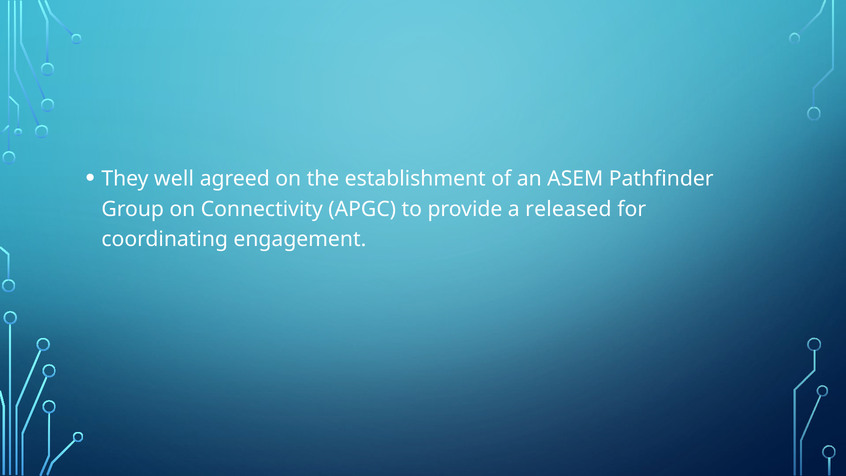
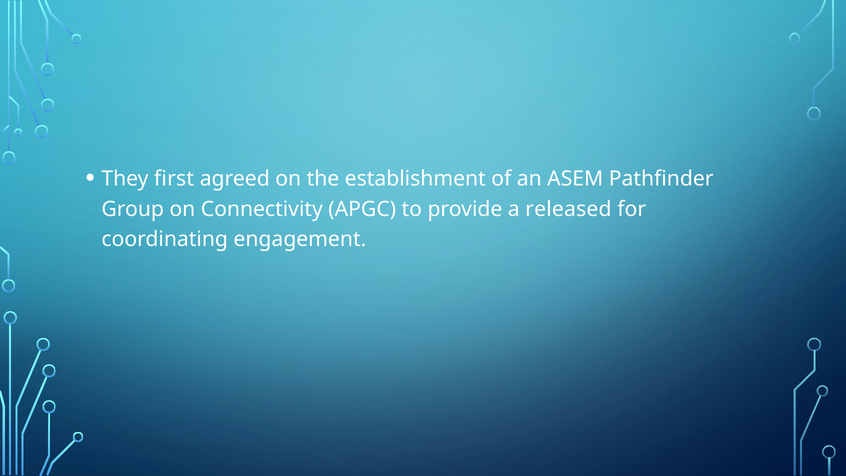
well: well -> first (174, 179)
